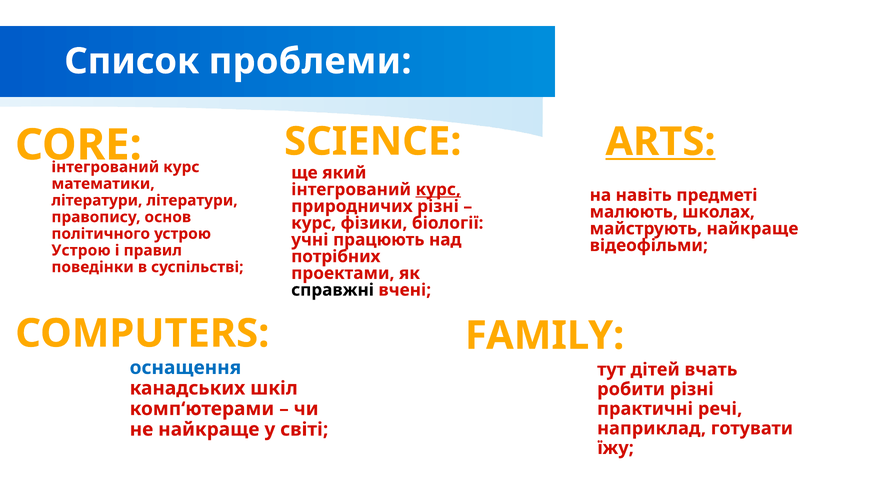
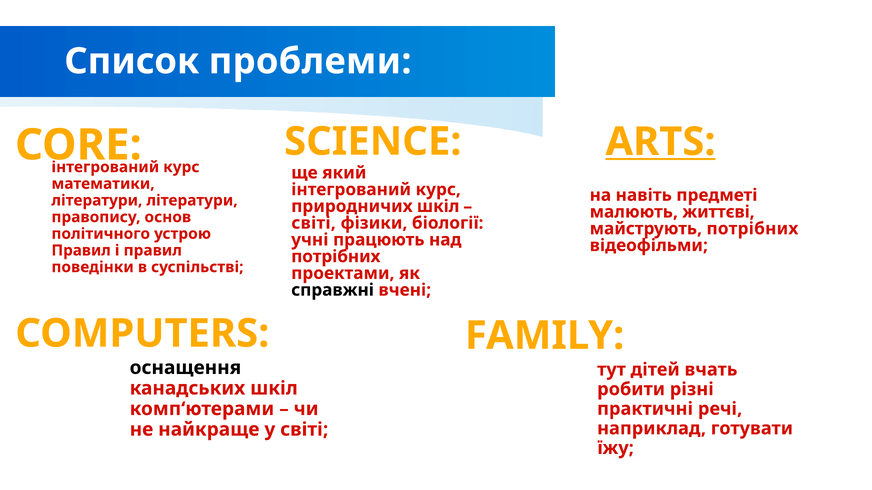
курс underline: present -> none (438, 190)
природничих різні: різні -> шкіл (438, 206)
школах: школах -> життєві (718, 212)
курс: курс -> світі (314, 223)
майструють найкраще: найкраще -> потрібних (752, 229)
Устрою: Устрою -> Правил (81, 251)
оснащення colour: blue -> black (185, 368)
